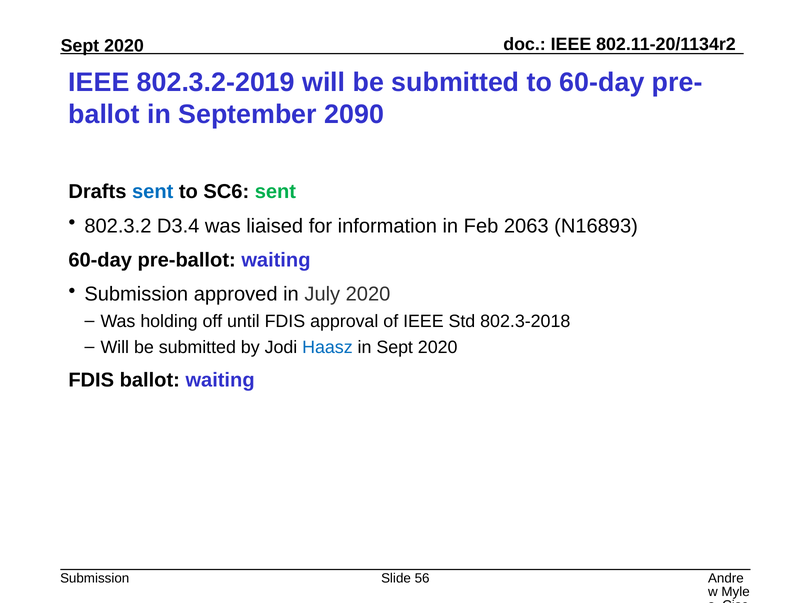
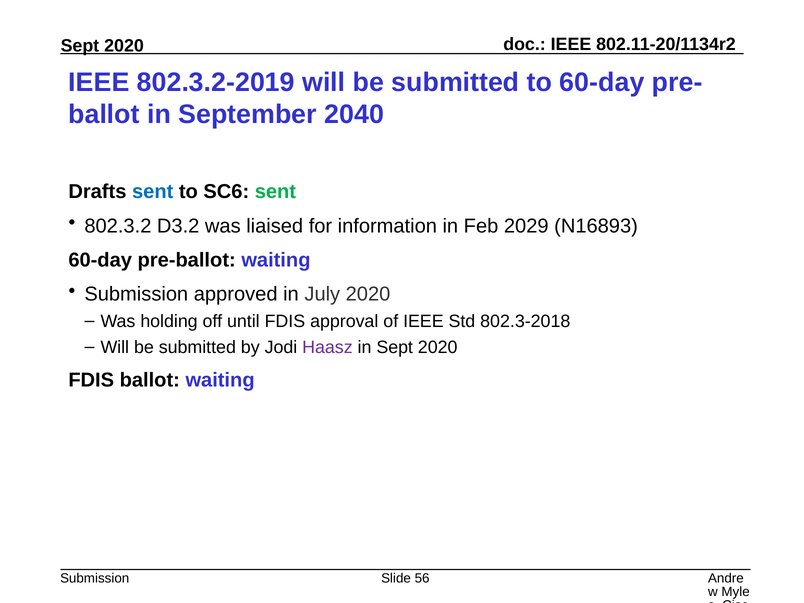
2090: 2090 -> 2040 (354, 114)
D3.4: D3.4 -> D3.2 (178, 226)
2063: 2063 -> 2029 (526, 226)
Haasz colour: blue -> purple (327, 347)
